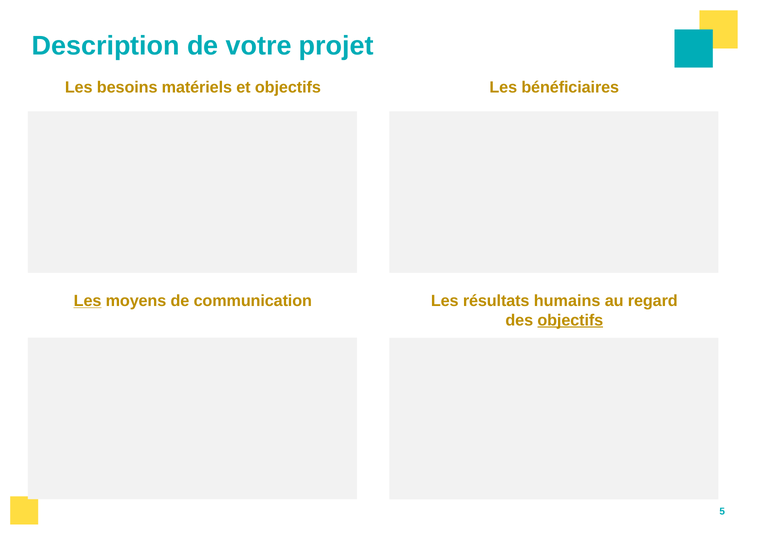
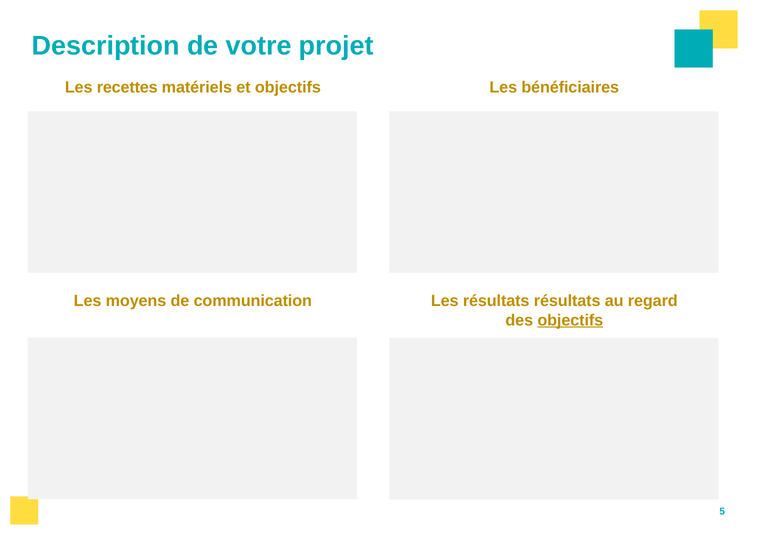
besoins: besoins -> recettes (127, 87)
Les underline: present -> none (88, 301)
résultats humains: humains -> résultats (567, 301)
